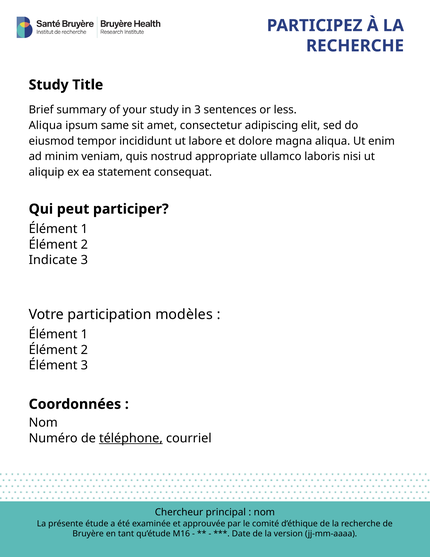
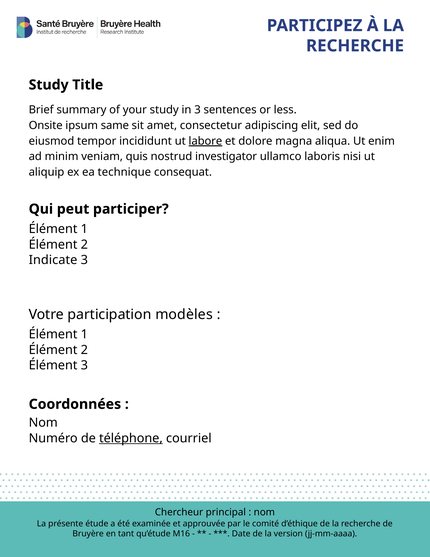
Aliqua: Aliqua -> Onsite (46, 125)
labore underline: none -> present (205, 141)
appropriate: appropriate -> investigator (226, 156)
statement: statement -> technique (124, 172)
